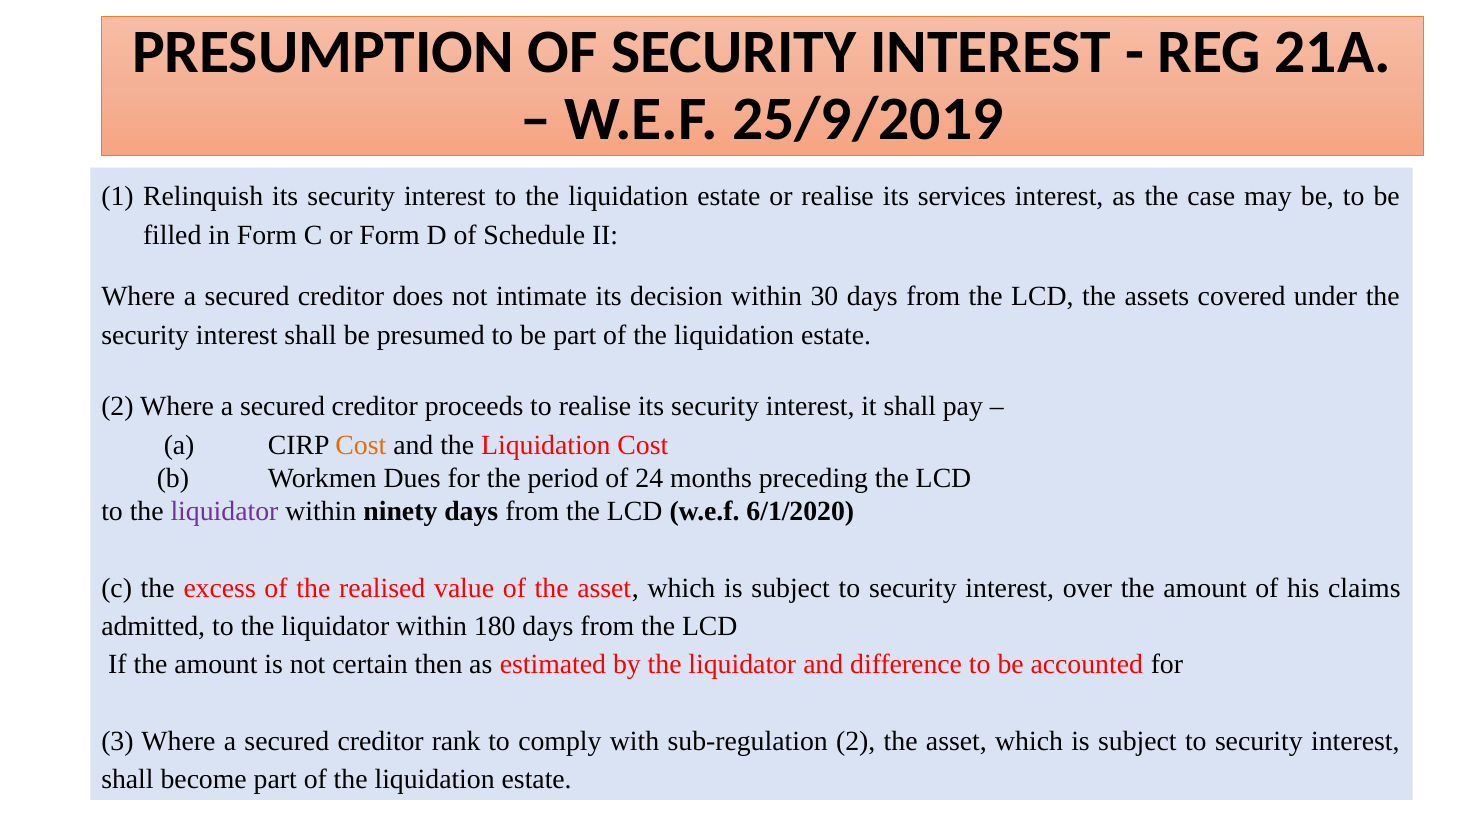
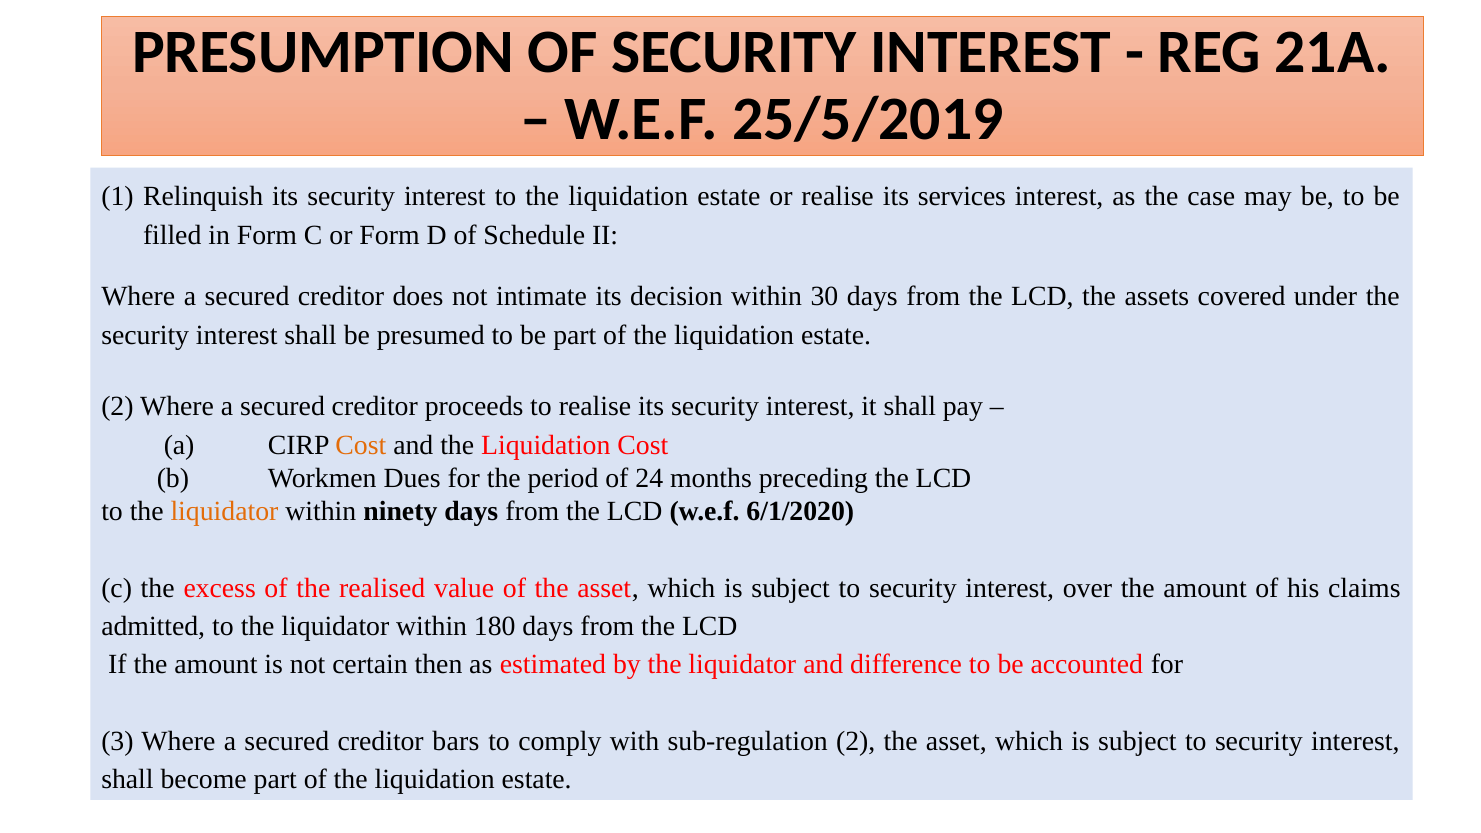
25/9/2019: 25/9/2019 -> 25/5/2019 (868, 119)
liquidator colour: purple -> orange (224, 512)
rank: rank -> bars (456, 741)
